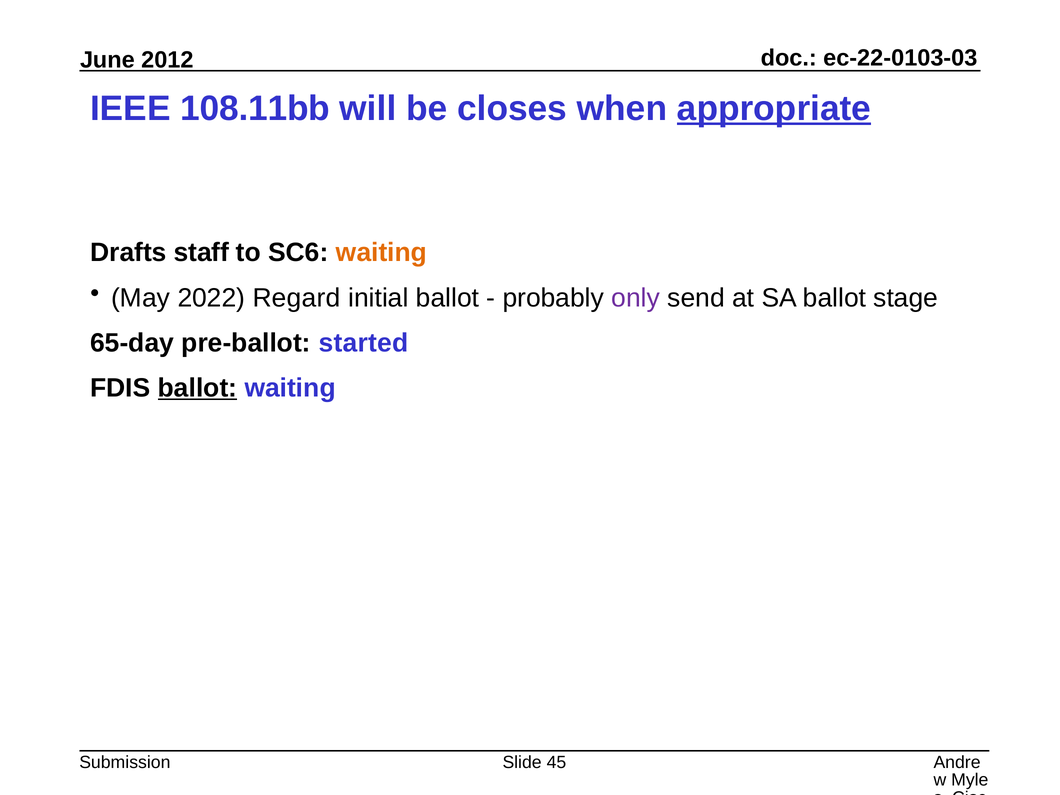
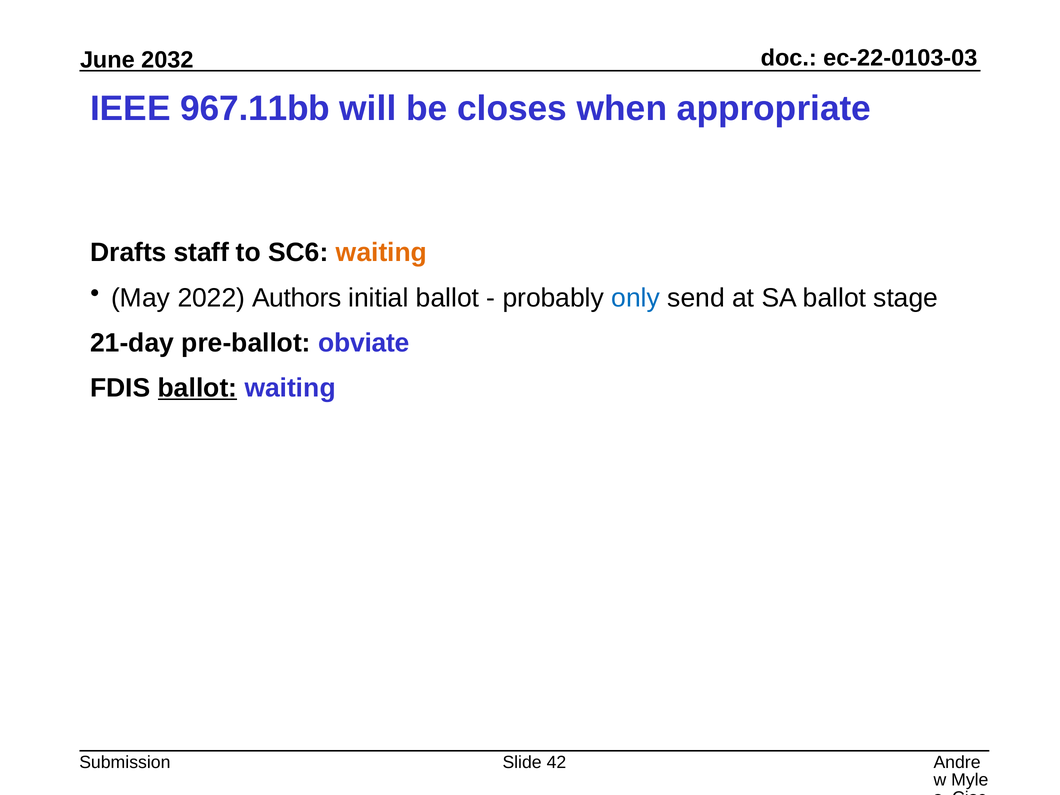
2012: 2012 -> 2032 (167, 60)
108.11bb: 108.11bb -> 967.11bb (255, 109)
appropriate underline: present -> none (774, 109)
Regard: Regard -> Authors (297, 298)
only colour: purple -> blue (636, 298)
65-day: 65-day -> 21-day (132, 343)
started: started -> obviate (364, 343)
45: 45 -> 42 (556, 762)
